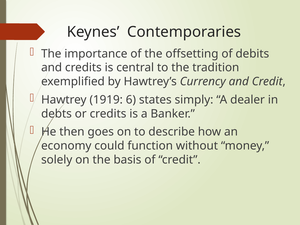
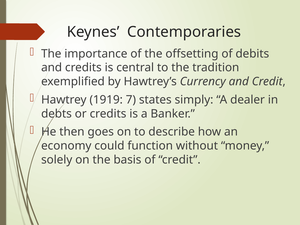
6: 6 -> 7 (131, 100)
